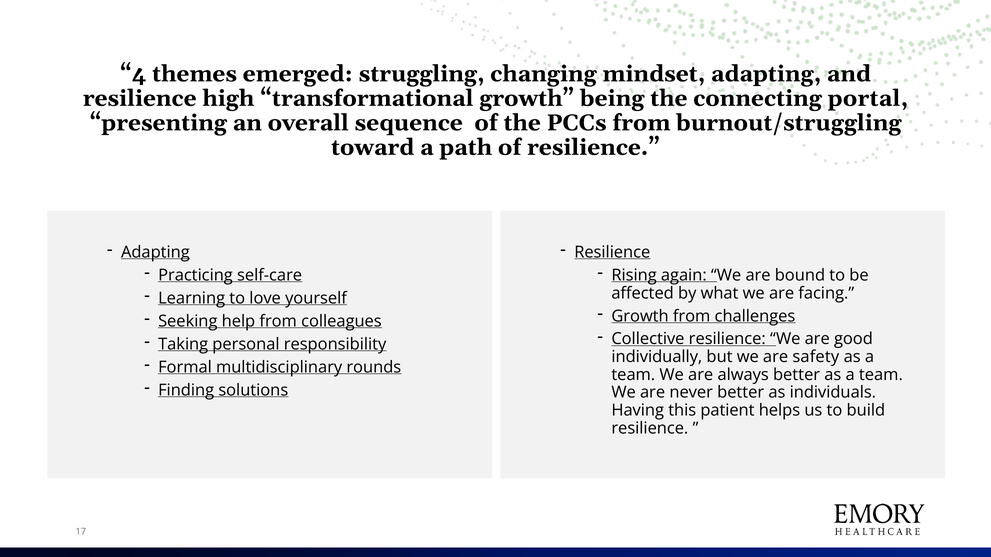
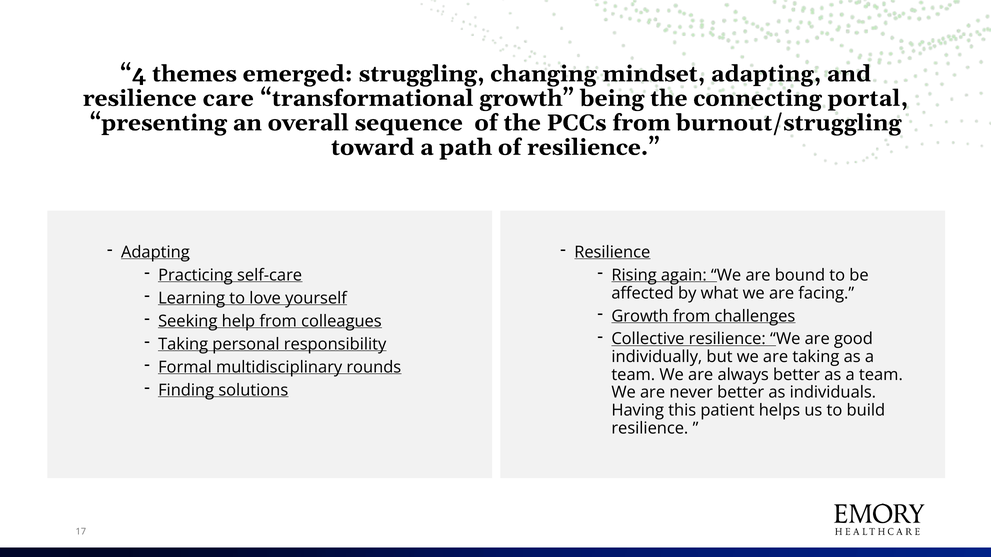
high: high -> care (228, 98)
are safety: safety -> taking (816, 357)
